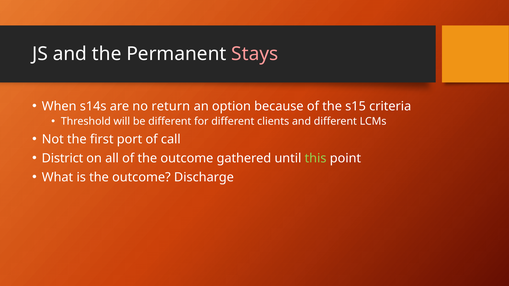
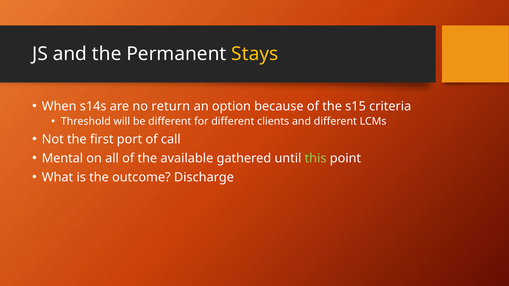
Stays colour: pink -> yellow (255, 54)
District: District -> Mental (62, 158)
of the outcome: outcome -> available (187, 158)
